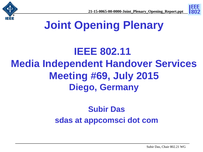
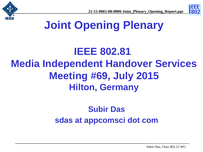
802.11: 802.11 -> 802.81 (116, 52)
Diego: Diego -> Hilton (83, 87)
